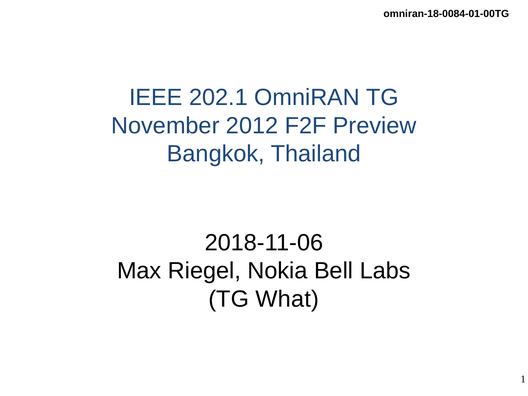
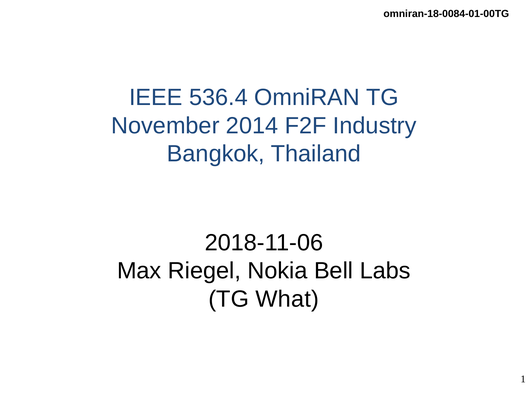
202.1: 202.1 -> 536.4 (218, 98)
2012: 2012 -> 2014 (252, 126)
Preview: Preview -> Industry (375, 126)
